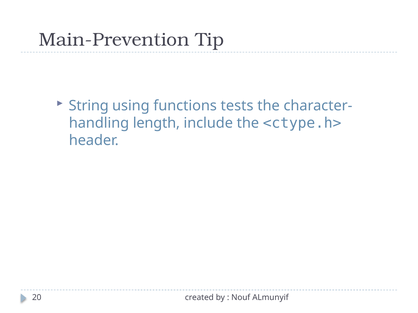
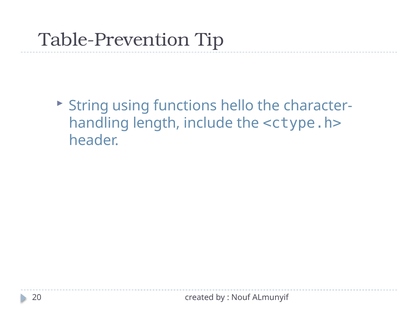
Main-Prevention: Main-Prevention -> Table-Prevention (114, 40)
tests: tests -> hello (237, 106)
